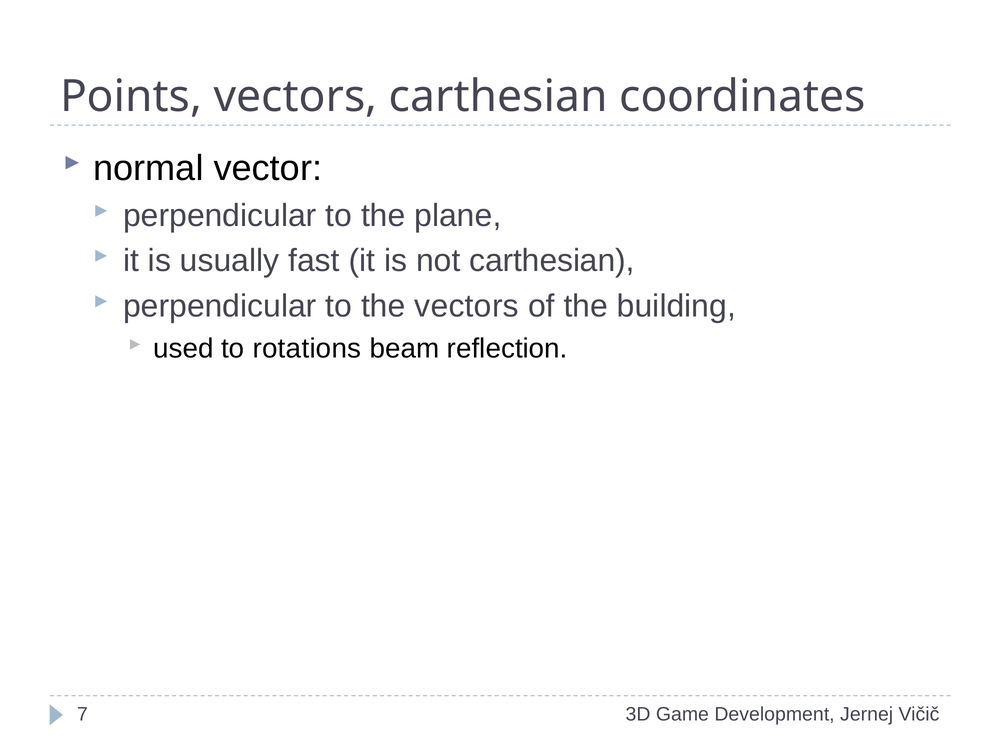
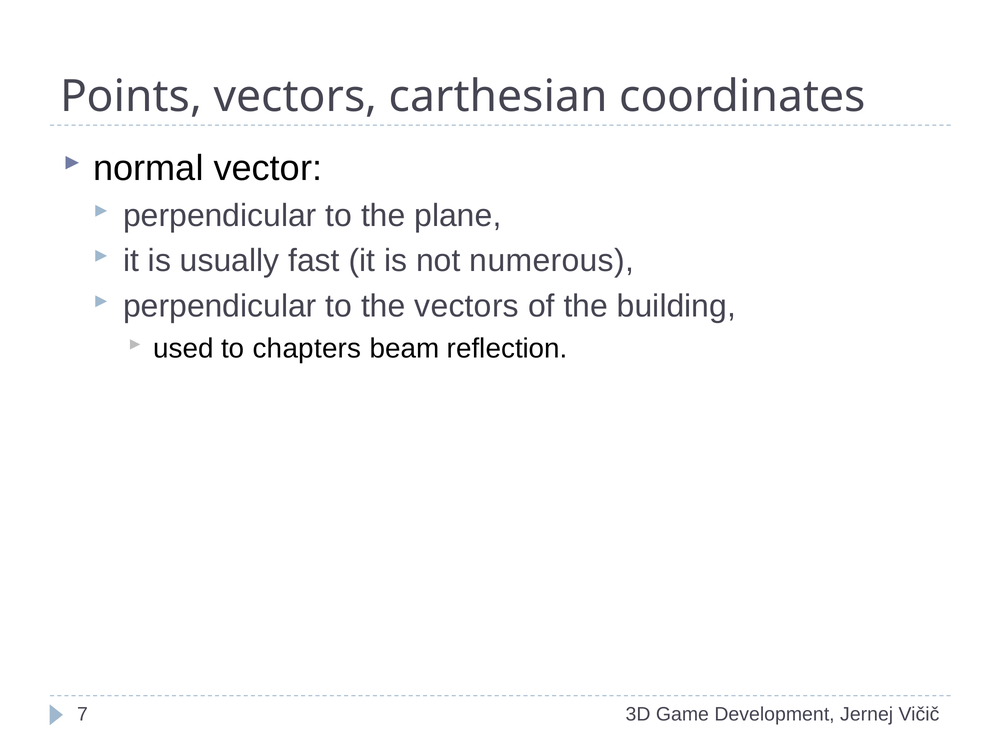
not carthesian: carthesian -> numerous (552, 261)
rotations: rotations -> chapters (307, 349)
